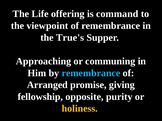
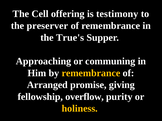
Life: Life -> Cell (40, 14)
command: command -> testimony (117, 14)
viewpoint: viewpoint -> preserver (47, 26)
remembrance colour: light blue -> yellow (91, 73)
opposite: opposite -> overflow (85, 97)
